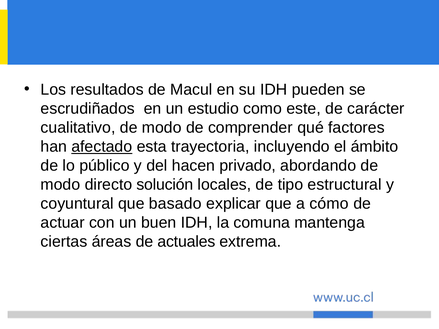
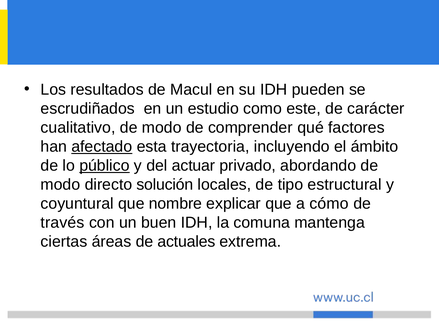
público underline: none -> present (104, 166)
hacen: hacen -> actuar (194, 166)
basado: basado -> nombre (176, 204)
actuar: actuar -> través (63, 223)
